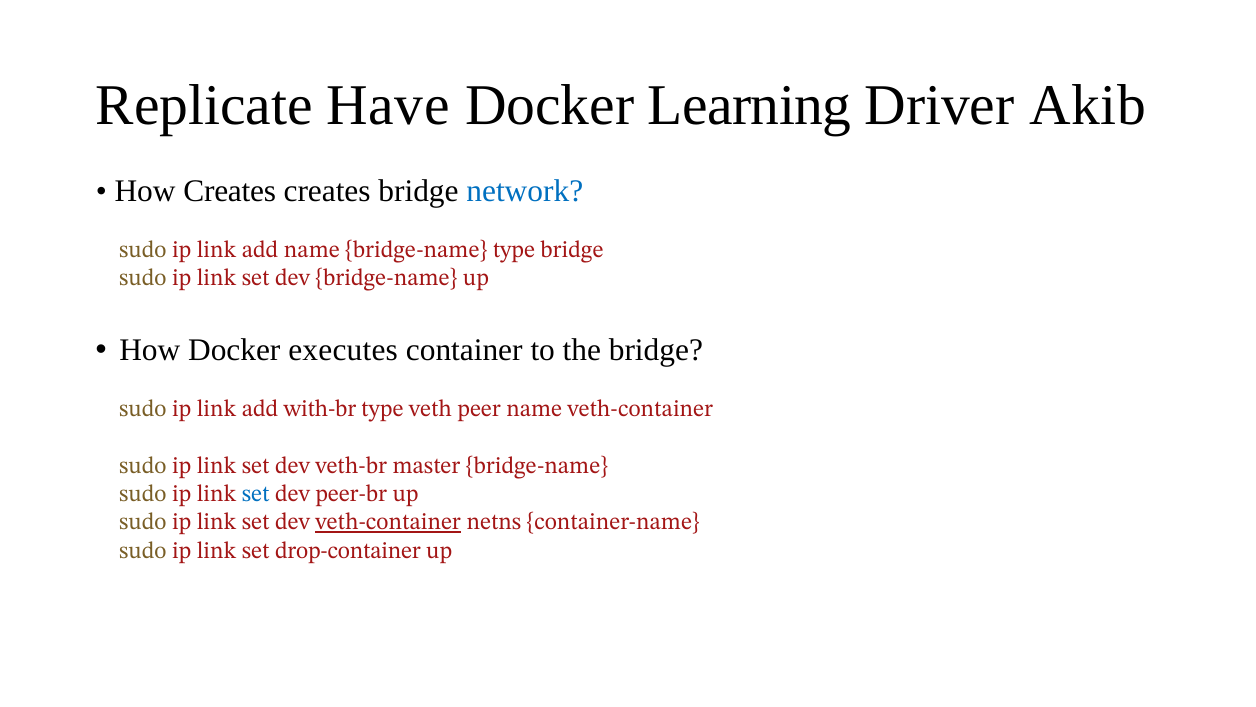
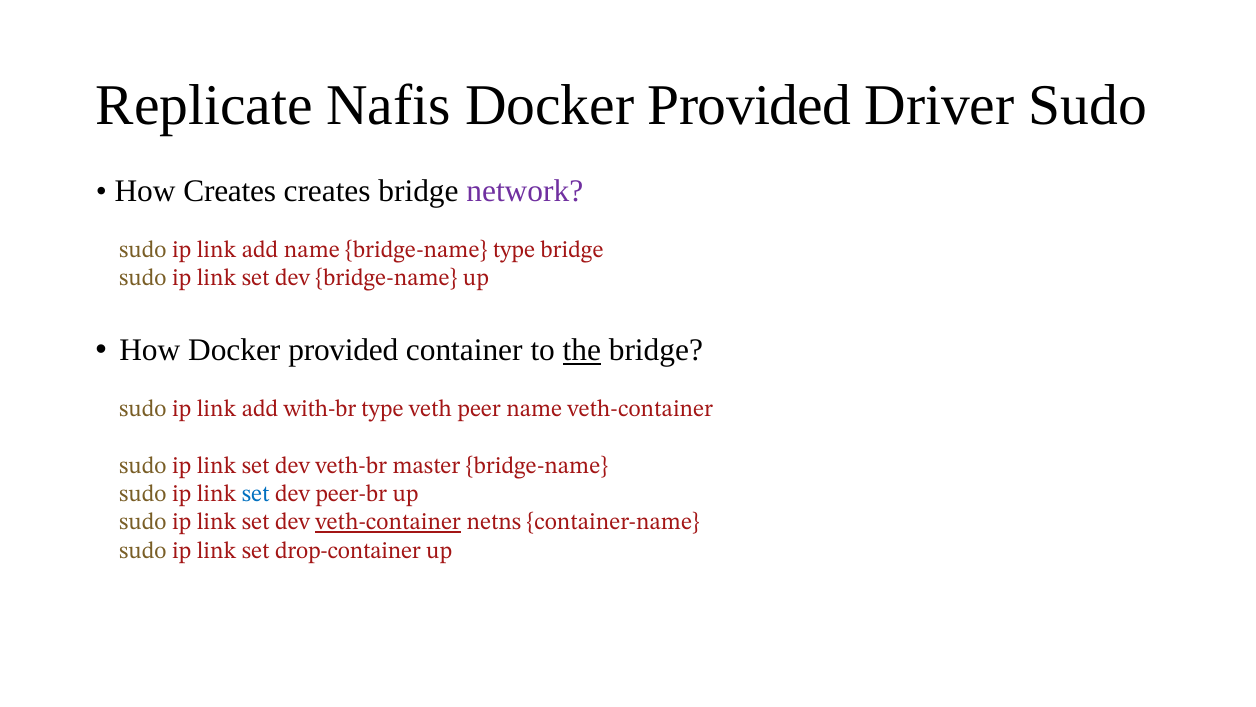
Have: Have -> Nafis (388, 106)
Learning: Learning -> Provided (750, 106)
Driver Akib: Akib -> Sudo (1088, 106)
network colour: blue -> purple (525, 191)
How Docker executes: executes -> provided (343, 350)
the underline: none -> present (582, 350)
